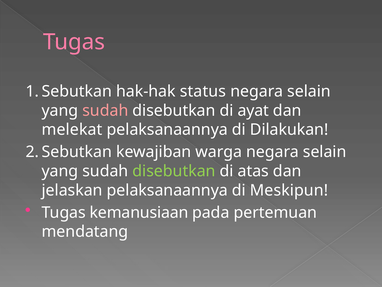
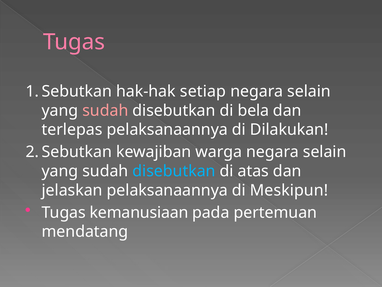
status: status -> setiap (203, 91)
ayat: ayat -> bela (253, 110)
melekat: melekat -> terlepas (72, 129)
disebutkan colour: light green -> light blue (174, 171)
